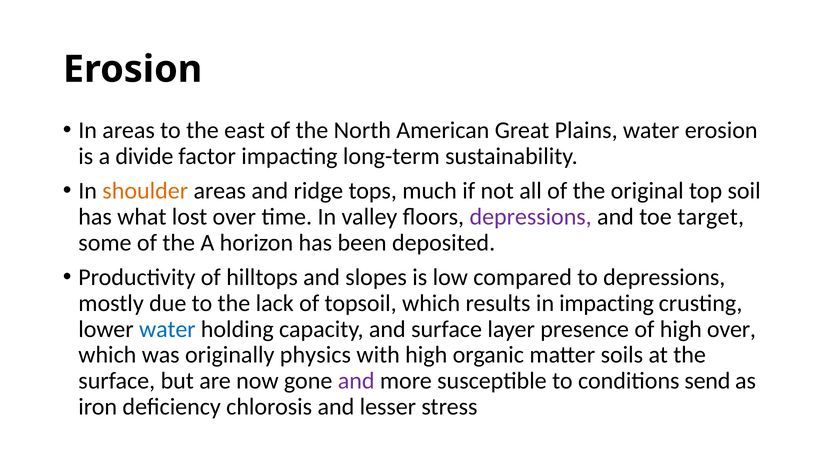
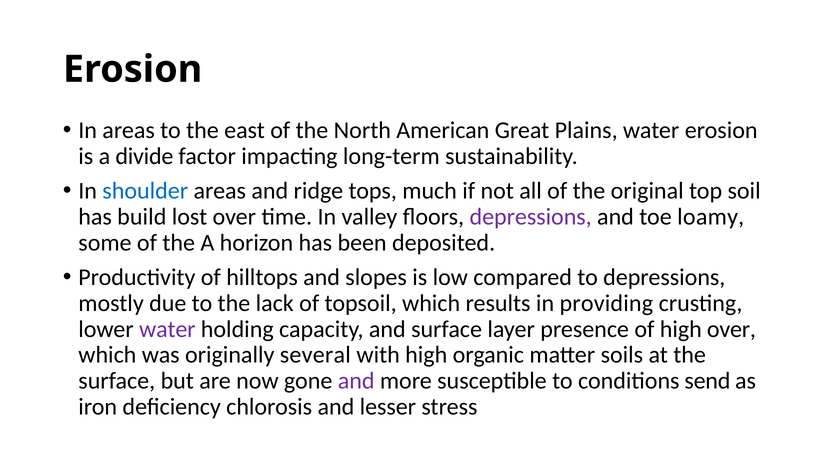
shoulder colour: orange -> blue (145, 191)
what: what -> build (142, 217)
target: target -> loamy (711, 217)
in impacting: impacting -> providing (606, 303)
water colour: blue -> purple (167, 329)
physics: physics -> several (315, 355)
